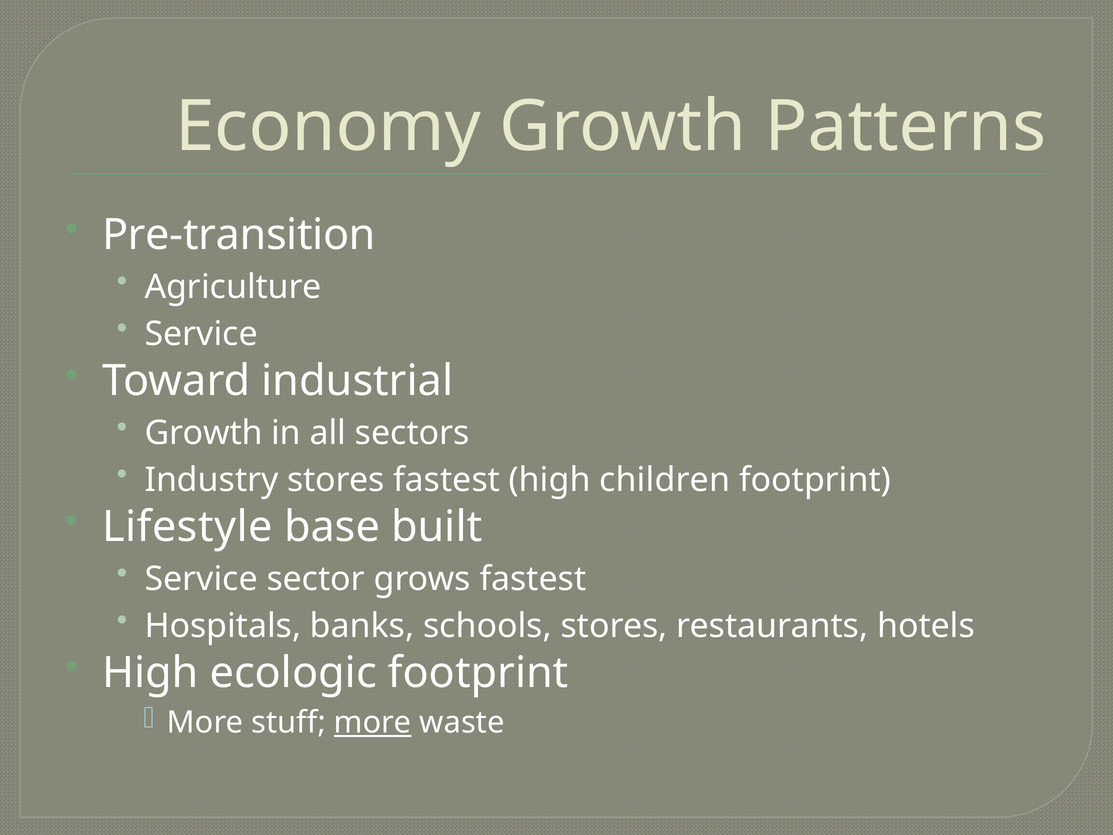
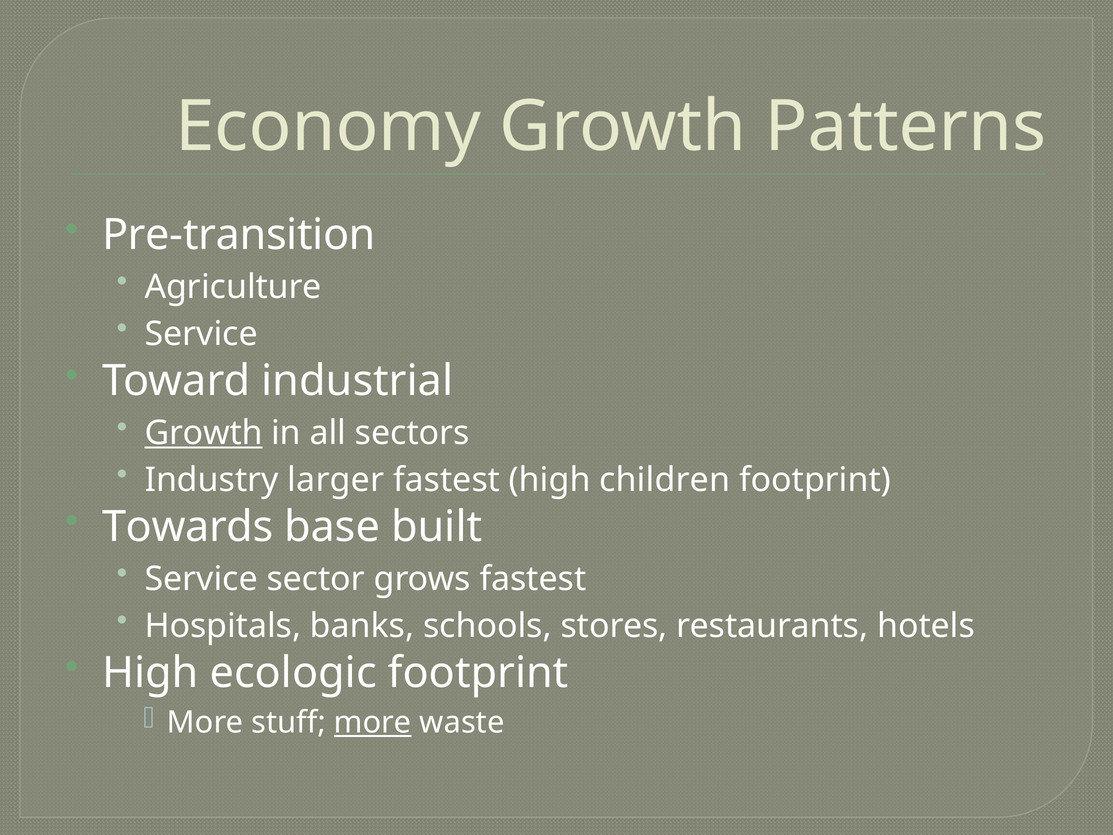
Growth underline: none -> present (204, 433)
Industry stores: stores -> larger (336, 480)
Lifestyle: Lifestyle -> Towards (188, 527)
